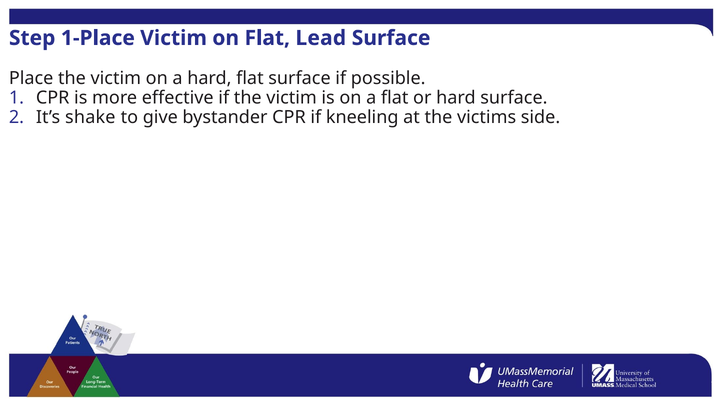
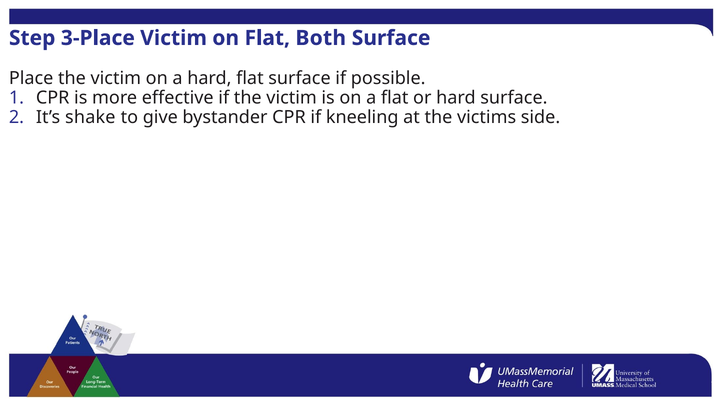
1-Place: 1-Place -> 3-Place (98, 38)
Lead: Lead -> Both (321, 38)
